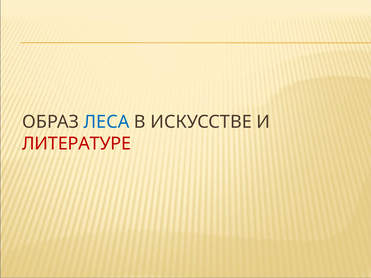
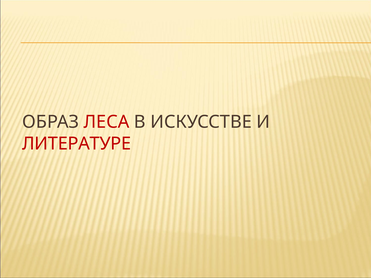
ЛЕСА colour: blue -> red (106, 122)
